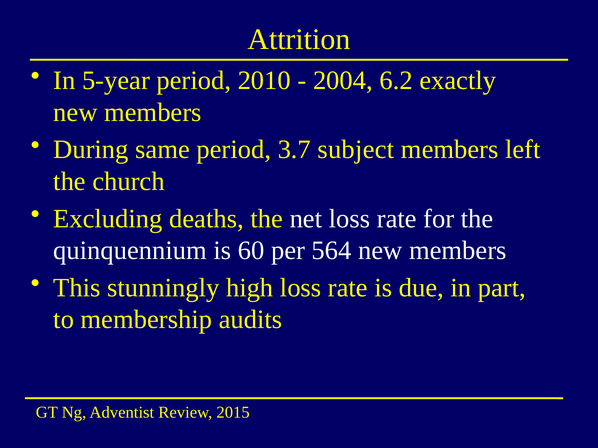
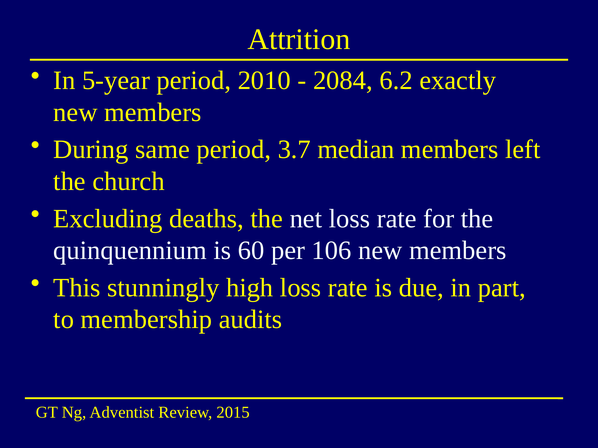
2004: 2004 -> 2084 (343, 81)
subject: subject -> median (356, 150)
564: 564 -> 106 (332, 251)
